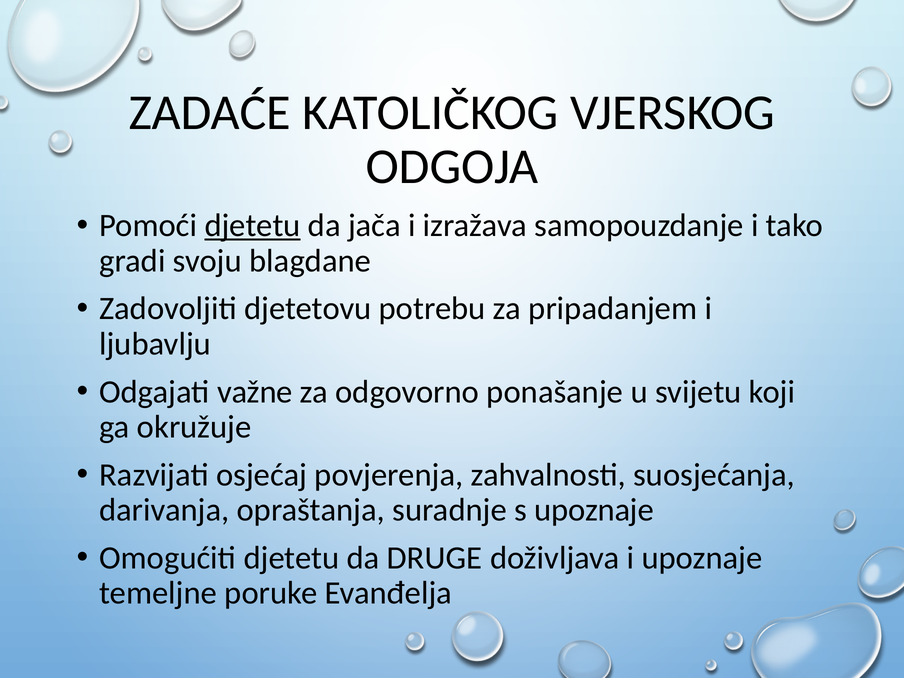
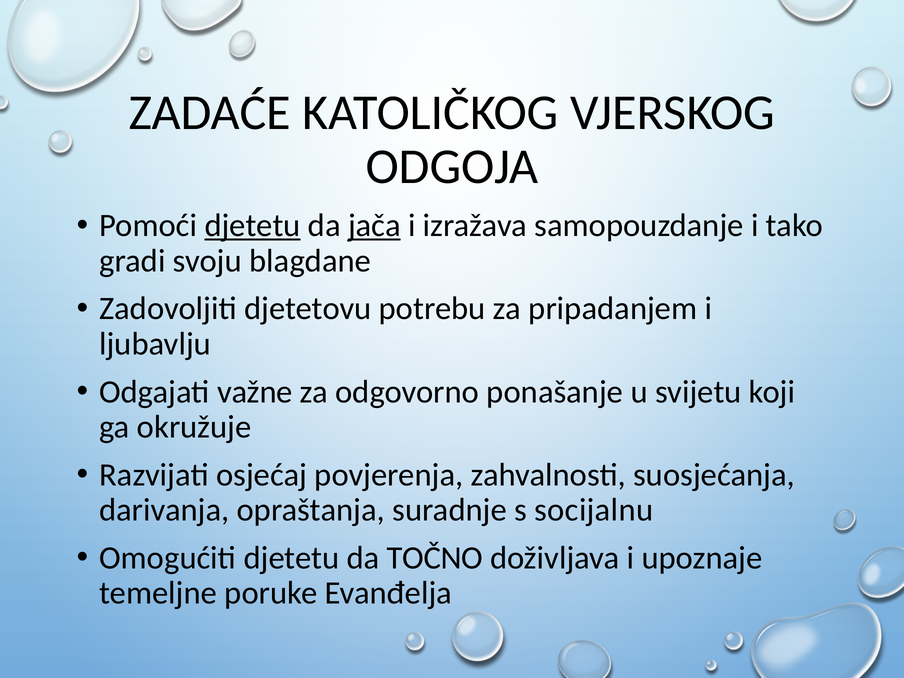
jača underline: none -> present (374, 226)
s upoznaje: upoznaje -> socijalnu (594, 510)
DRUGE: DRUGE -> TOČNO (435, 558)
